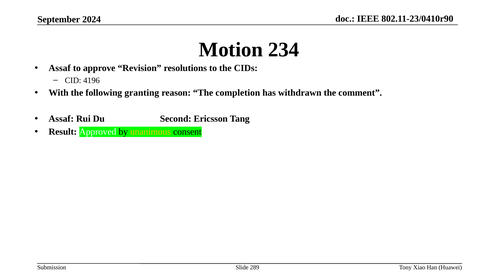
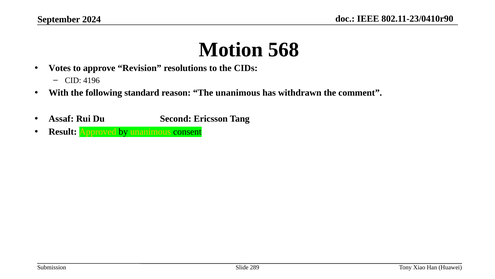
234: 234 -> 568 (284, 50)
Assaf: Assaf -> Votes (60, 68)
granting: granting -> standard (142, 93)
The completion: completion -> unanimous (238, 93)
Approved colour: white -> yellow (98, 132)
